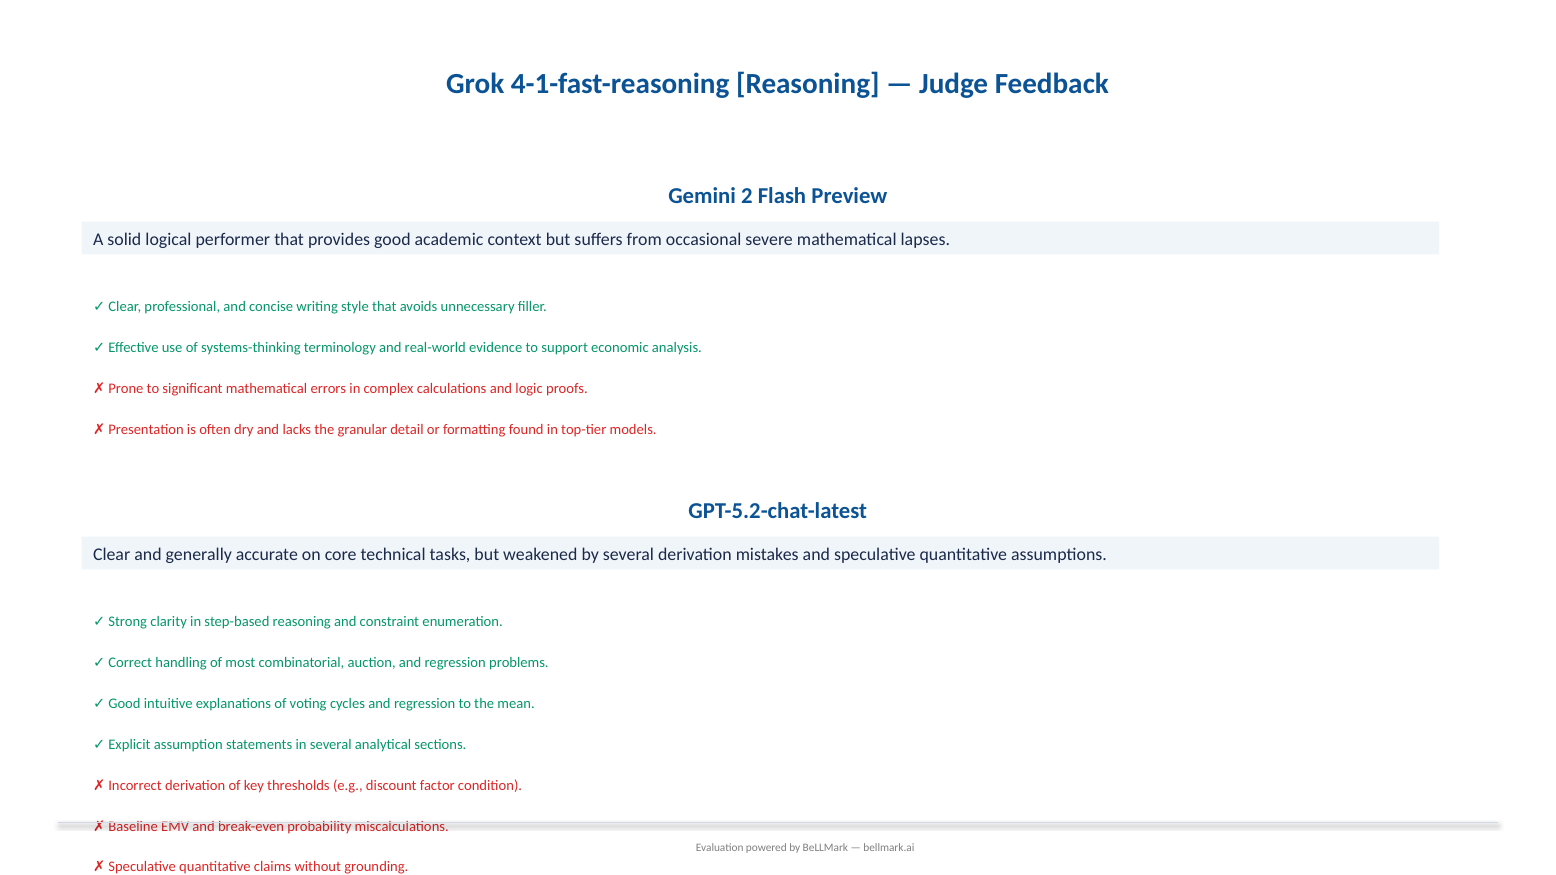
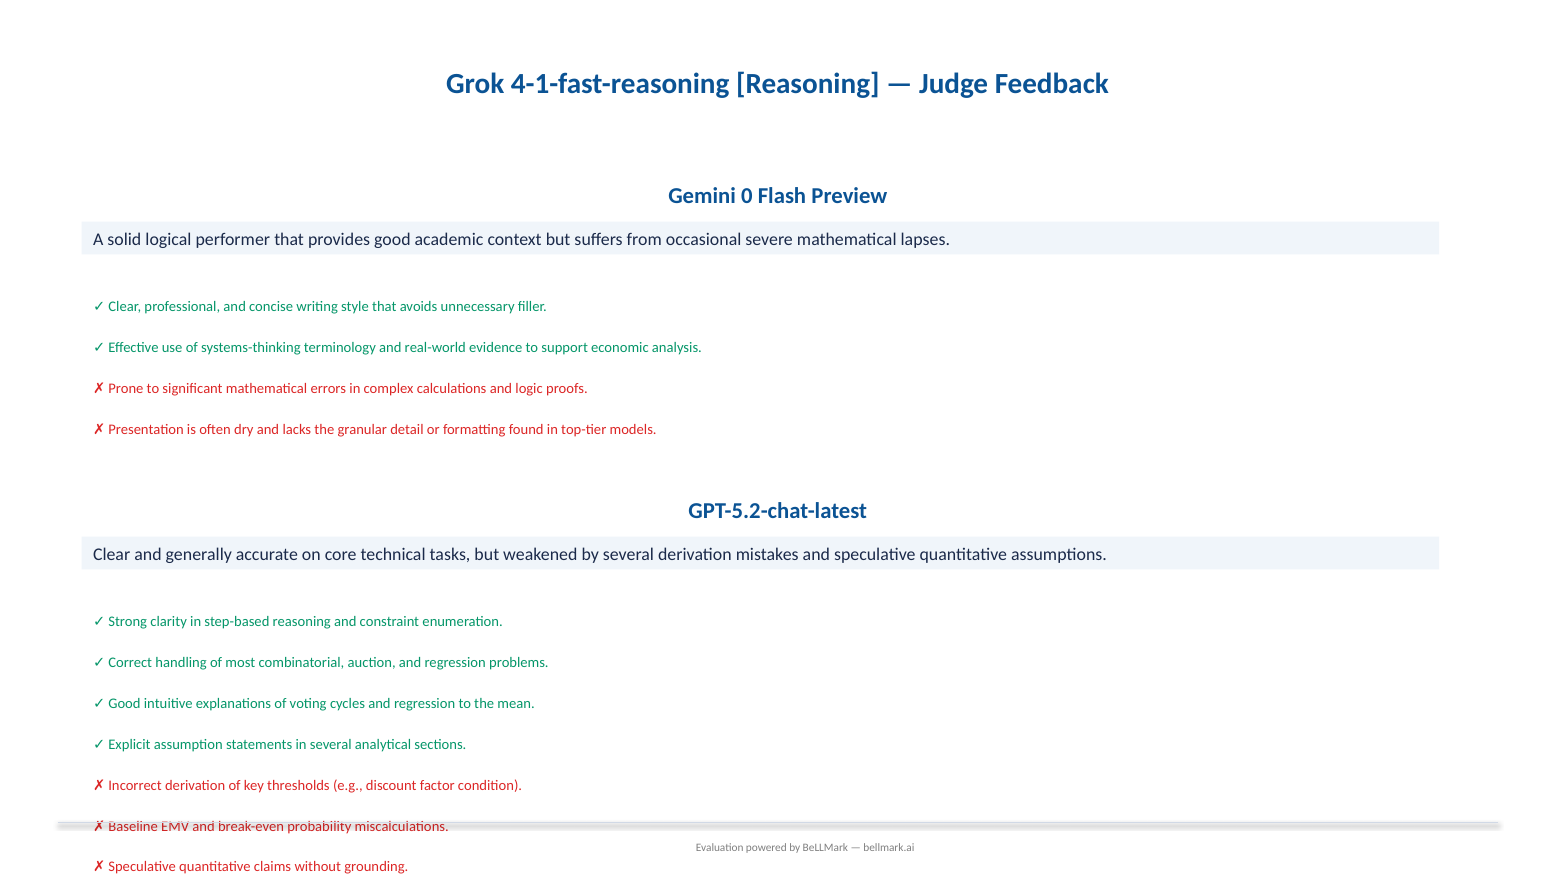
2: 2 -> 0 (747, 196)
